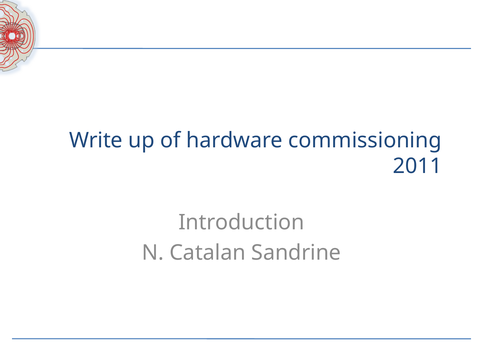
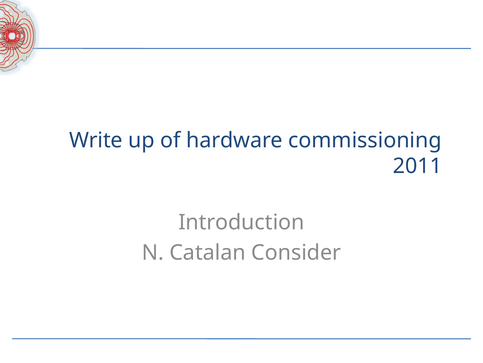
Sandrine: Sandrine -> Consider (296, 252)
